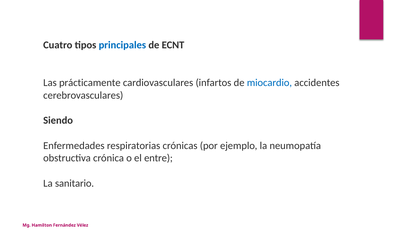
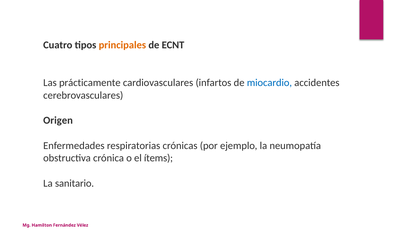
principales colour: blue -> orange (122, 45)
Siendo: Siendo -> Origen (58, 121)
entre: entre -> ítems (158, 158)
